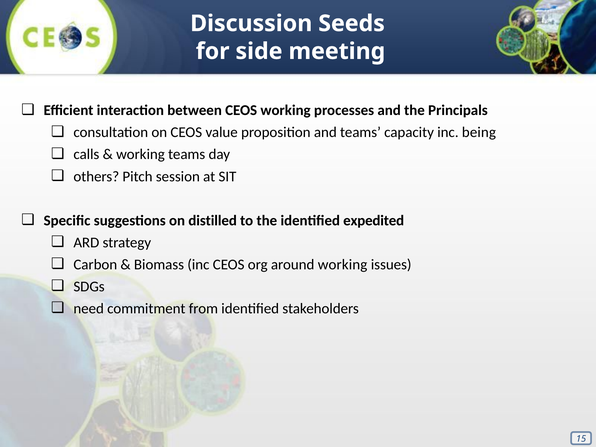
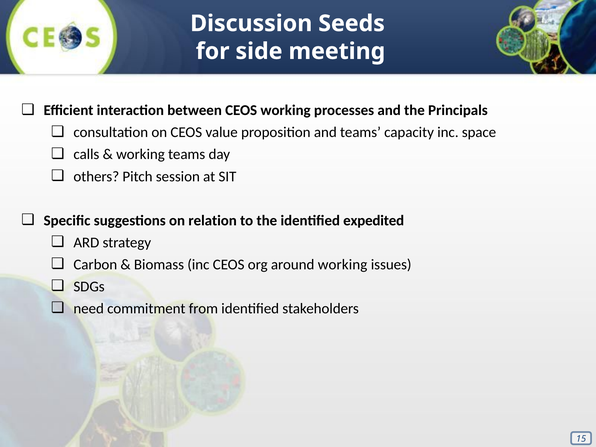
being: being -> space (479, 132)
distilled: distilled -> relation (213, 220)
